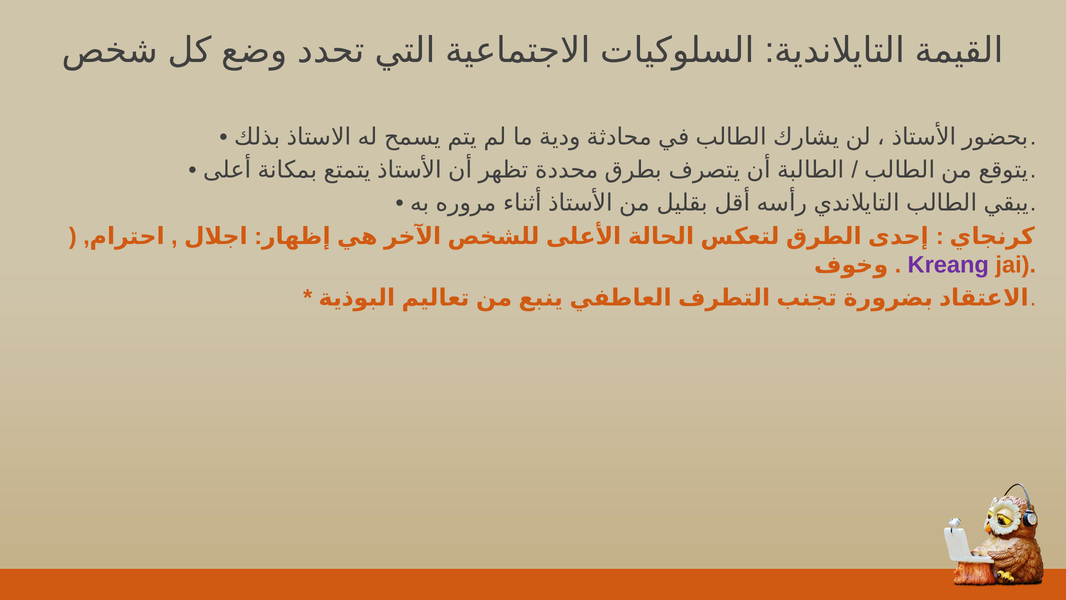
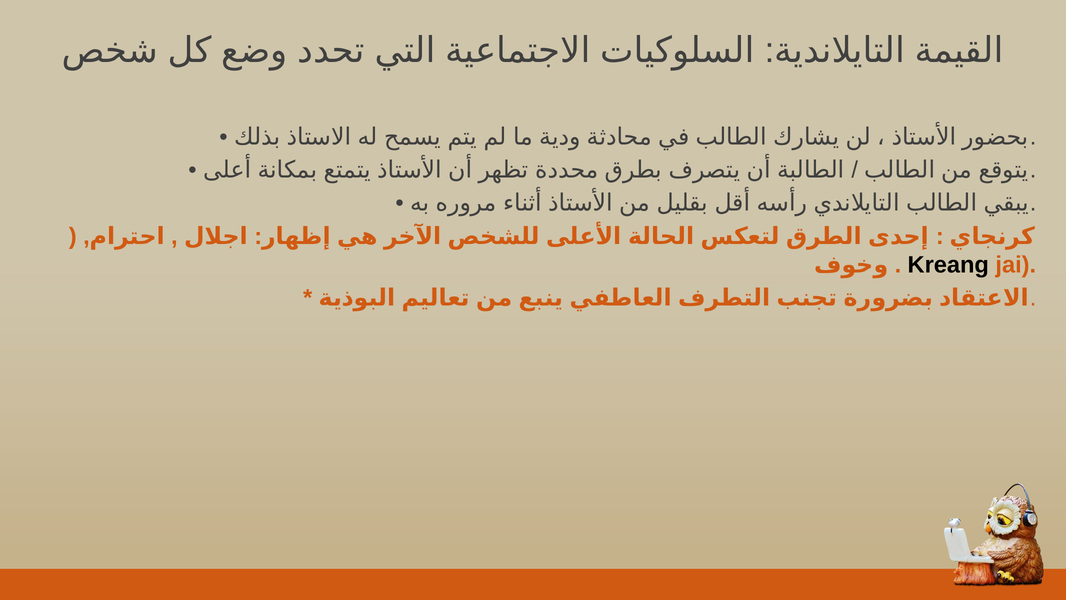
Kreang colour: purple -> black (948, 265)
